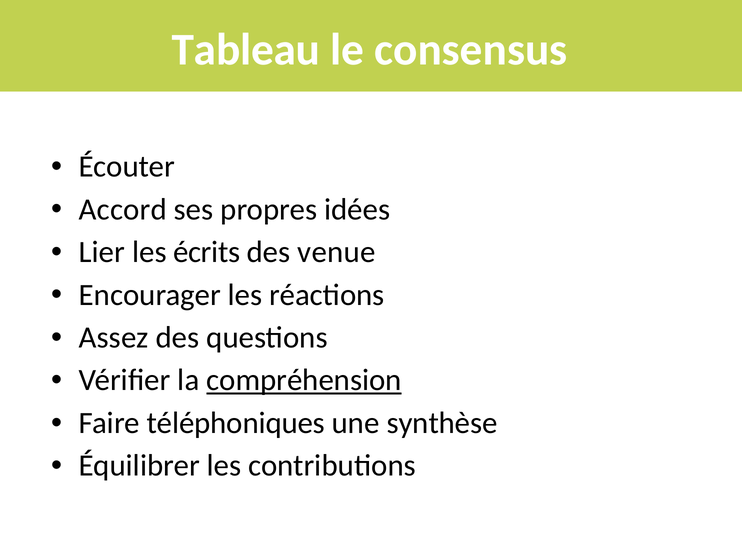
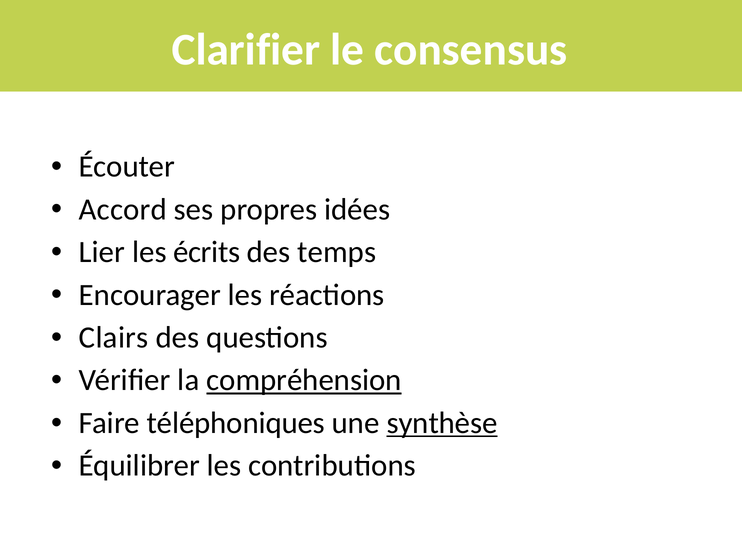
Tableau: Tableau -> Clarifier (246, 50)
venue: venue -> temps (337, 252)
Assez: Assez -> Clairs (114, 337)
synthèse underline: none -> present (442, 423)
